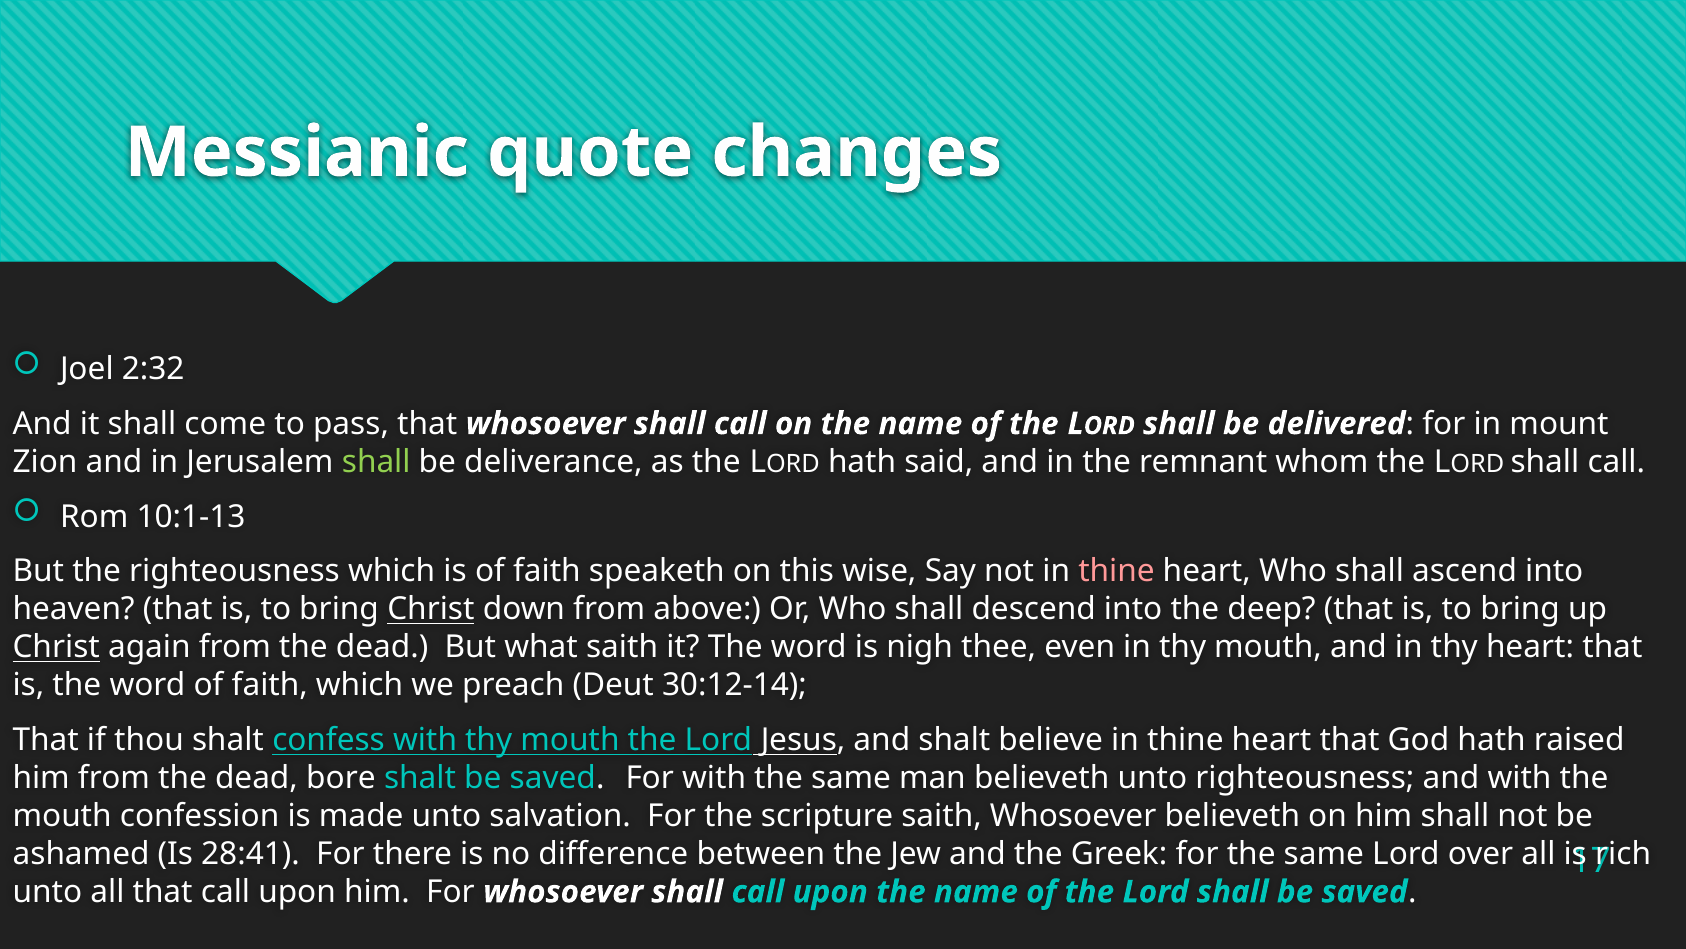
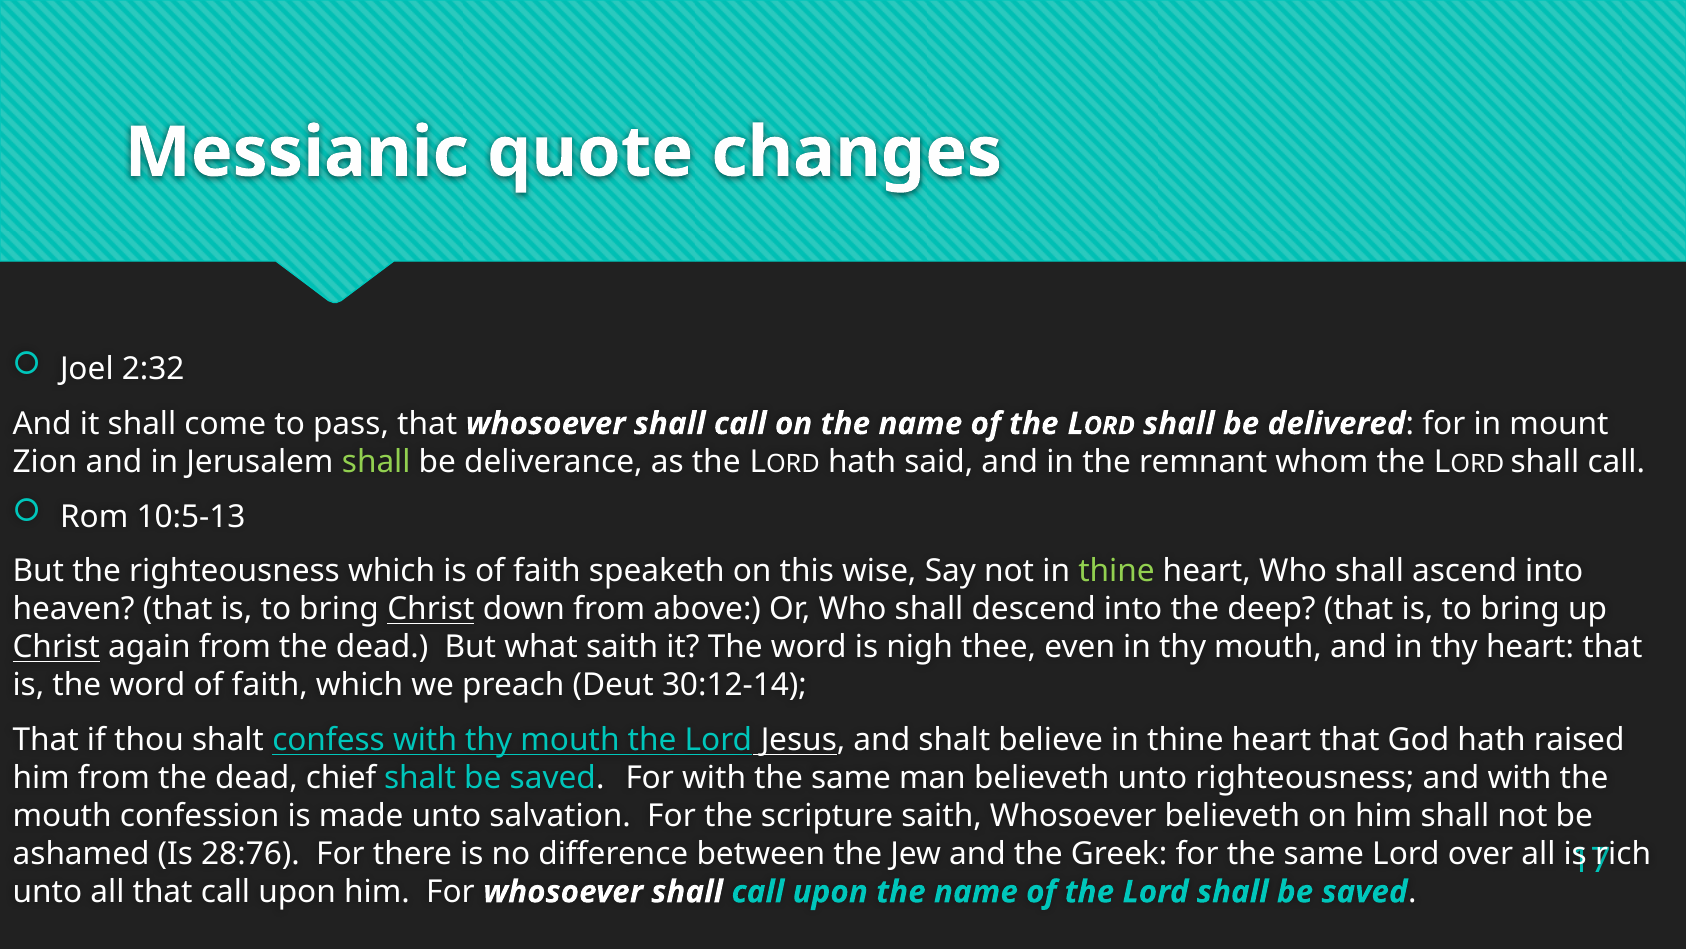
10:1-13: 10:1-13 -> 10:5-13 (191, 516)
thine colour: pink -> light green (1116, 571)
bore: bore -> chief (341, 778)
28:41: 28:41 -> 28:76 (250, 853)
